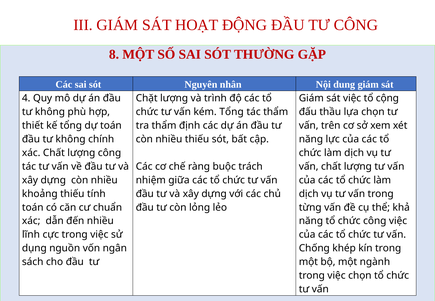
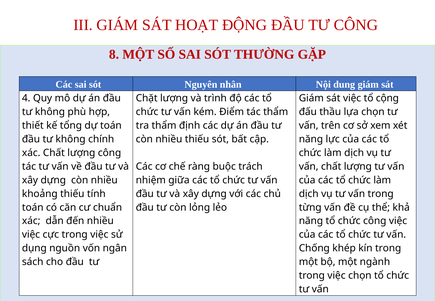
kém Tổng: Tổng -> Điểm (232, 112)
lĩnh: lĩnh -> việc (31, 235)
